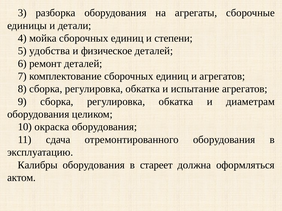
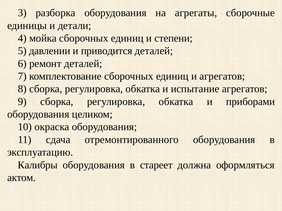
удобства: удобства -> давлении (50, 51)
физическое: физическое -> приводится (107, 51)
диаметрам: диаметрам -> приборами (251, 102)
